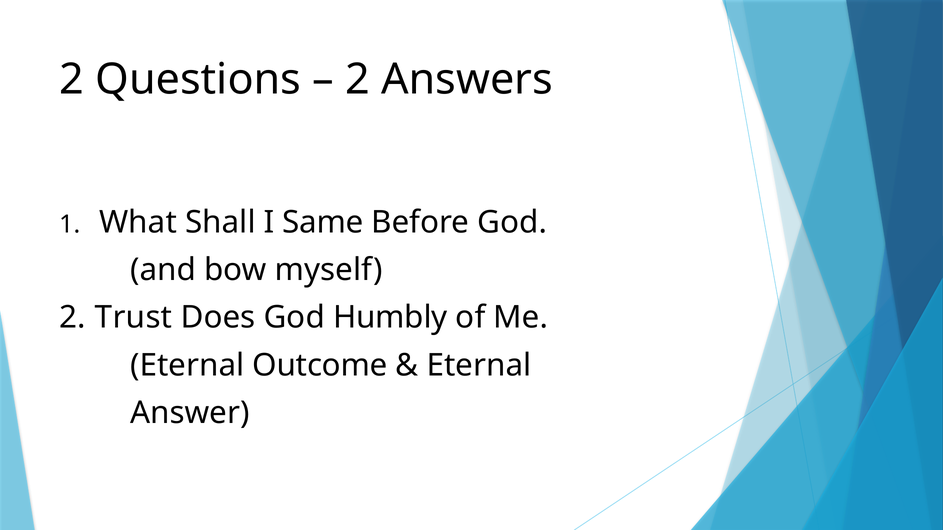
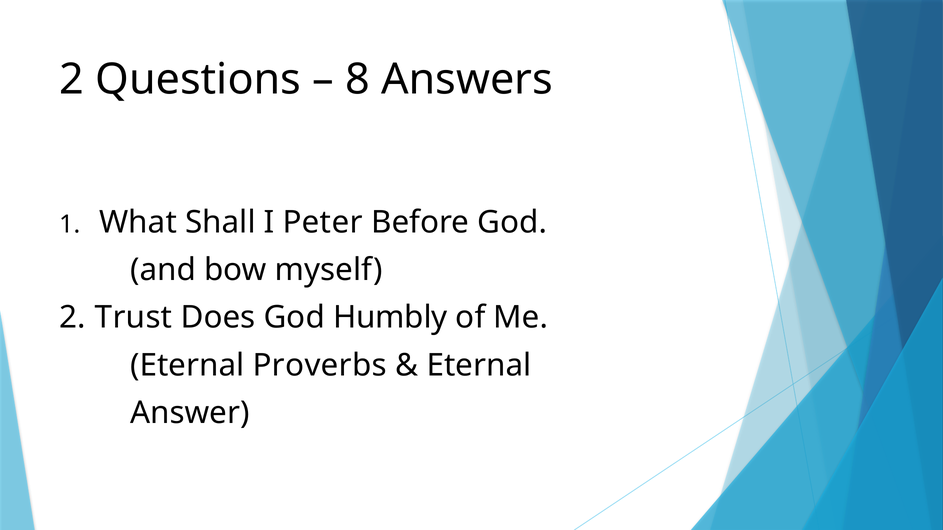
2: 2 -> 8 (357, 80)
Same: Same -> Peter (323, 223)
Outcome: Outcome -> Proverbs (320, 365)
